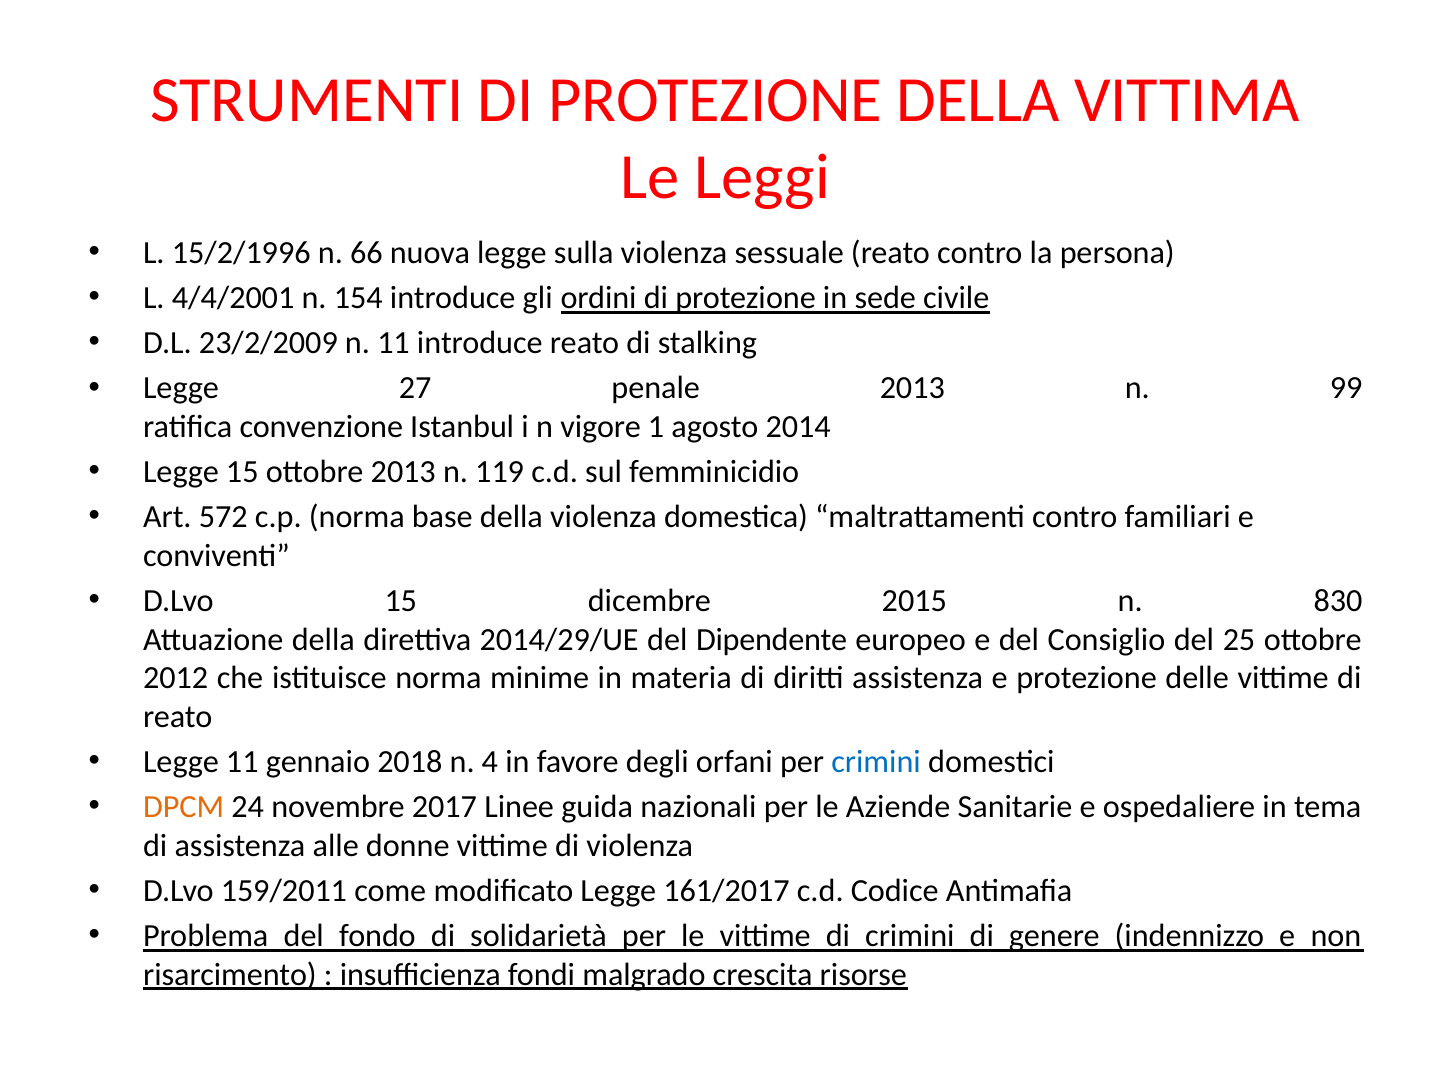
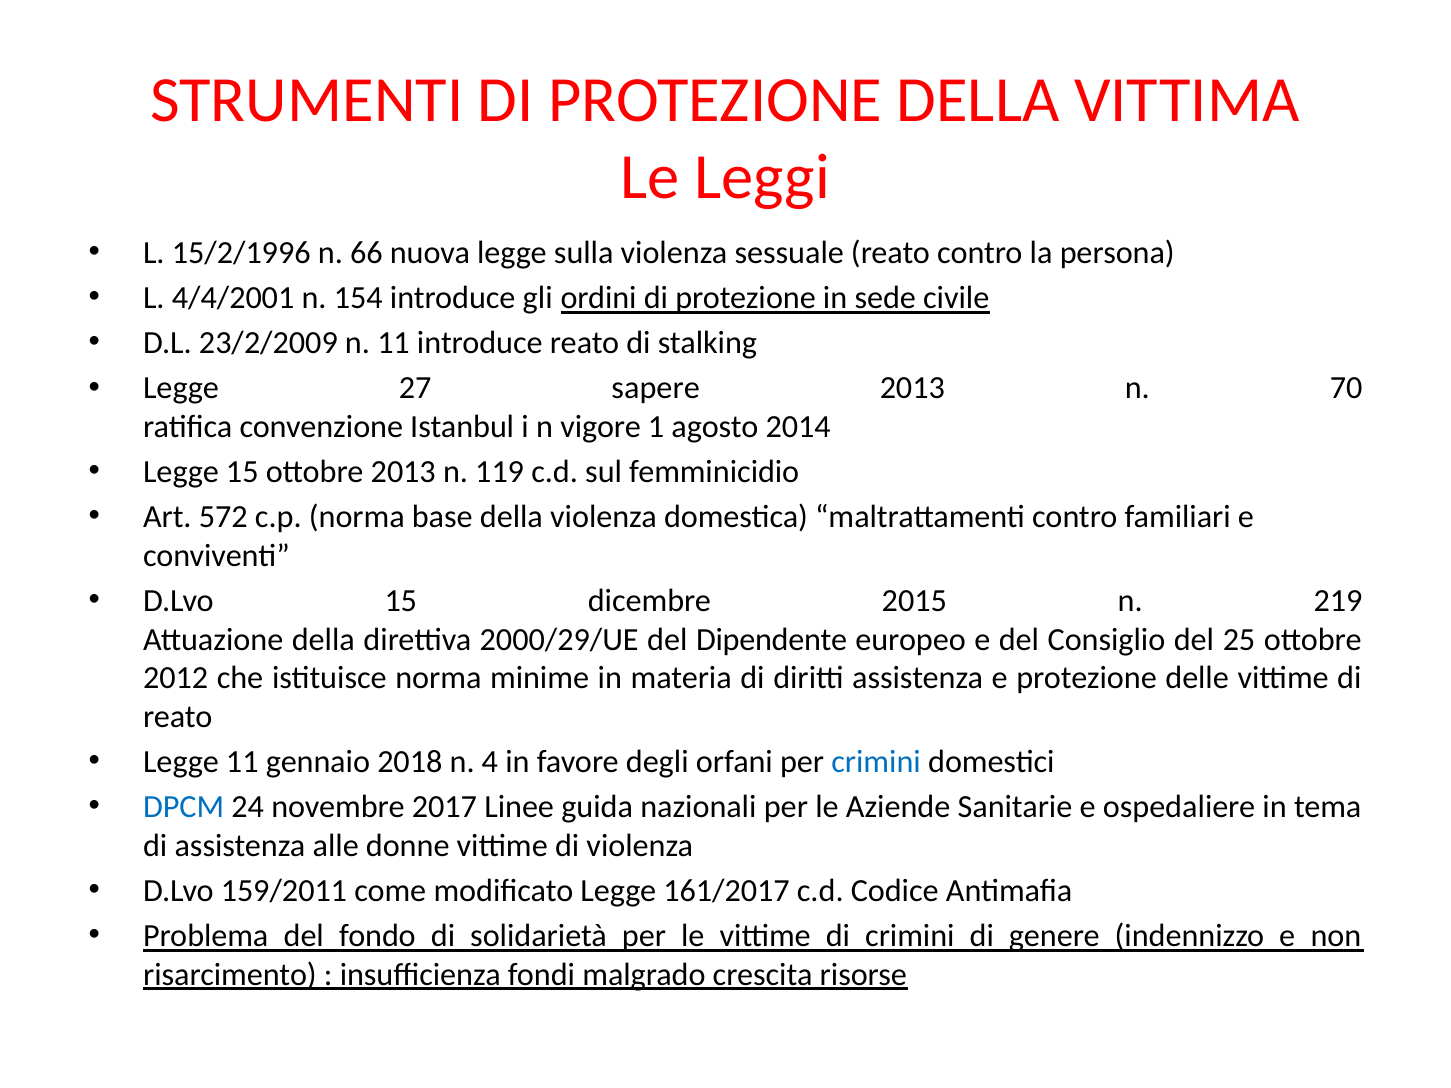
penale: penale -> sapere (656, 388)
99: 99 -> 70 (1346, 388)
830: 830 -> 219 (1338, 601)
2014/29/UE: 2014/29/UE -> 2000/29/UE (559, 640)
DPCM colour: orange -> blue (184, 807)
